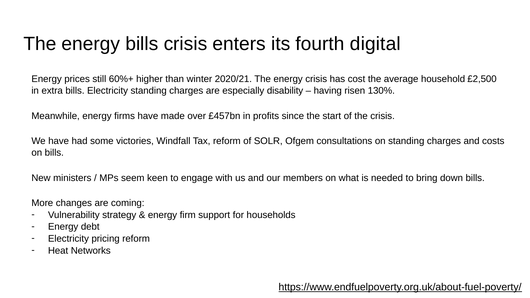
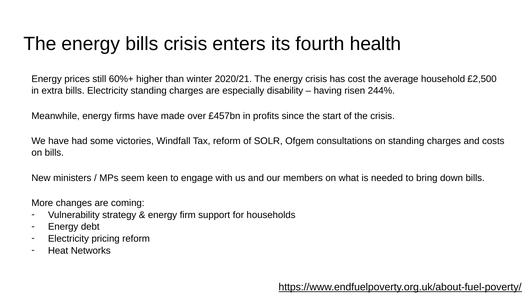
digital: digital -> health (376, 44)
130%: 130% -> 244% (381, 91)
